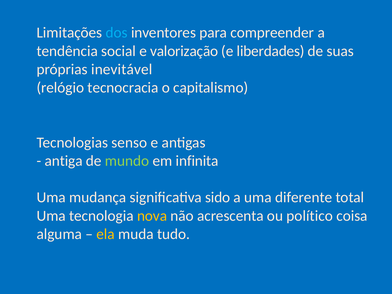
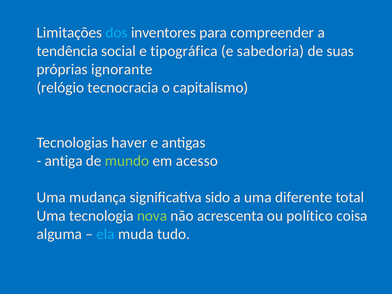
valorização: valorização -> tipográfica (184, 51)
liberdades: liberdades -> sabedoria (270, 51)
inevitável: inevitável -> ignorante (122, 69)
senso: senso -> haver (129, 143)
infinita: infinita -> acesso (197, 161)
nova colour: yellow -> light green (152, 216)
ela colour: yellow -> light blue (106, 234)
